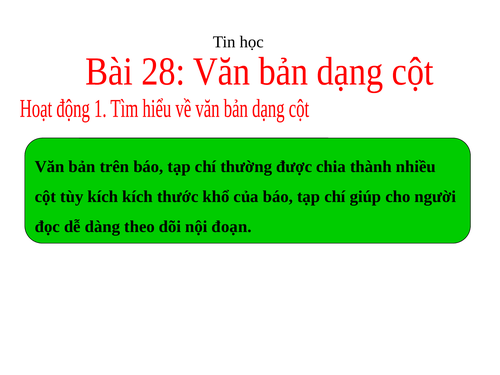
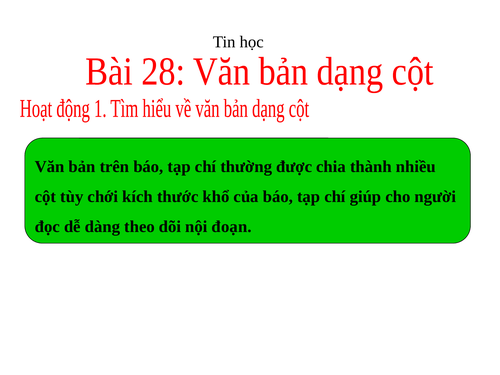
tùy kích: kích -> chới (103, 197)
